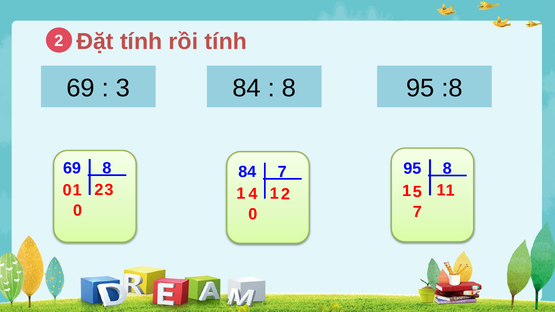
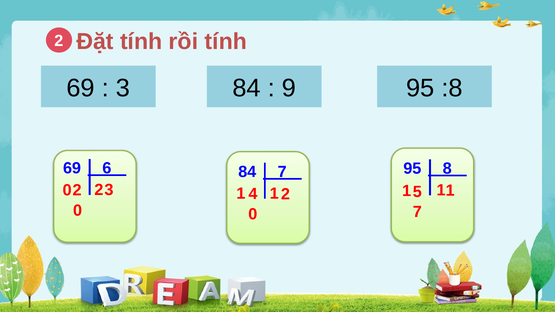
8: 8 -> 9 (289, 88)
69 8: 8 -> 6 (107, 168)
1: 1 -> 2 (77, 190)
